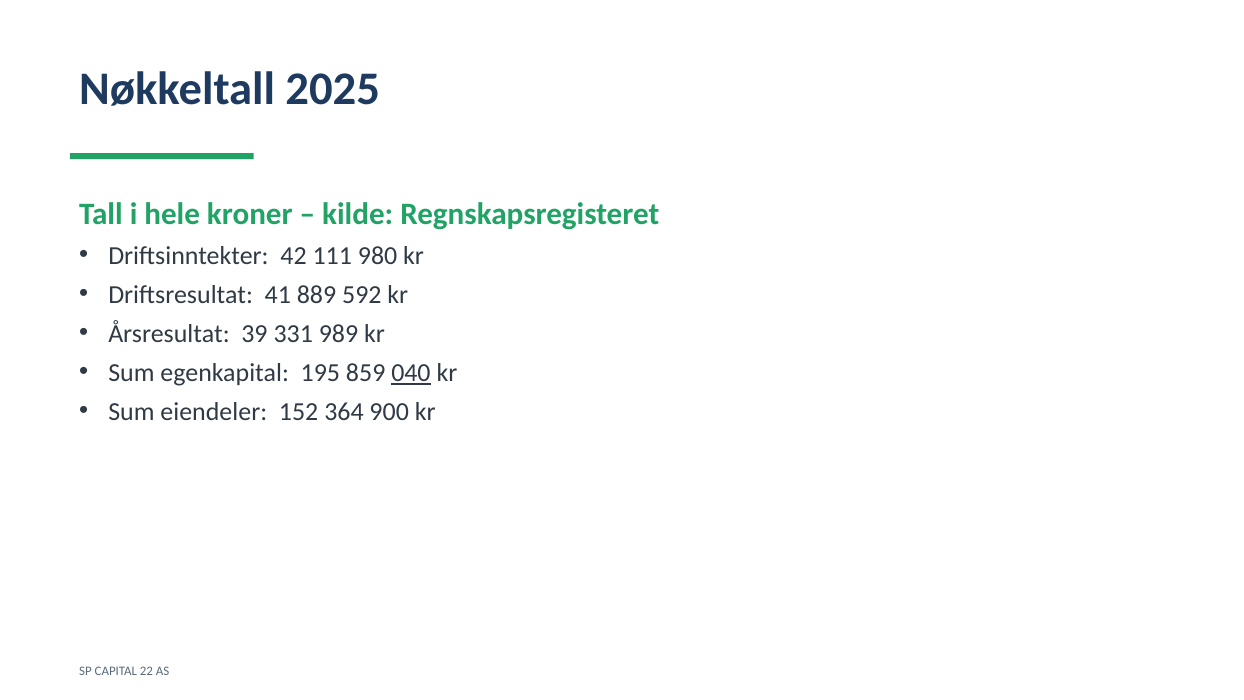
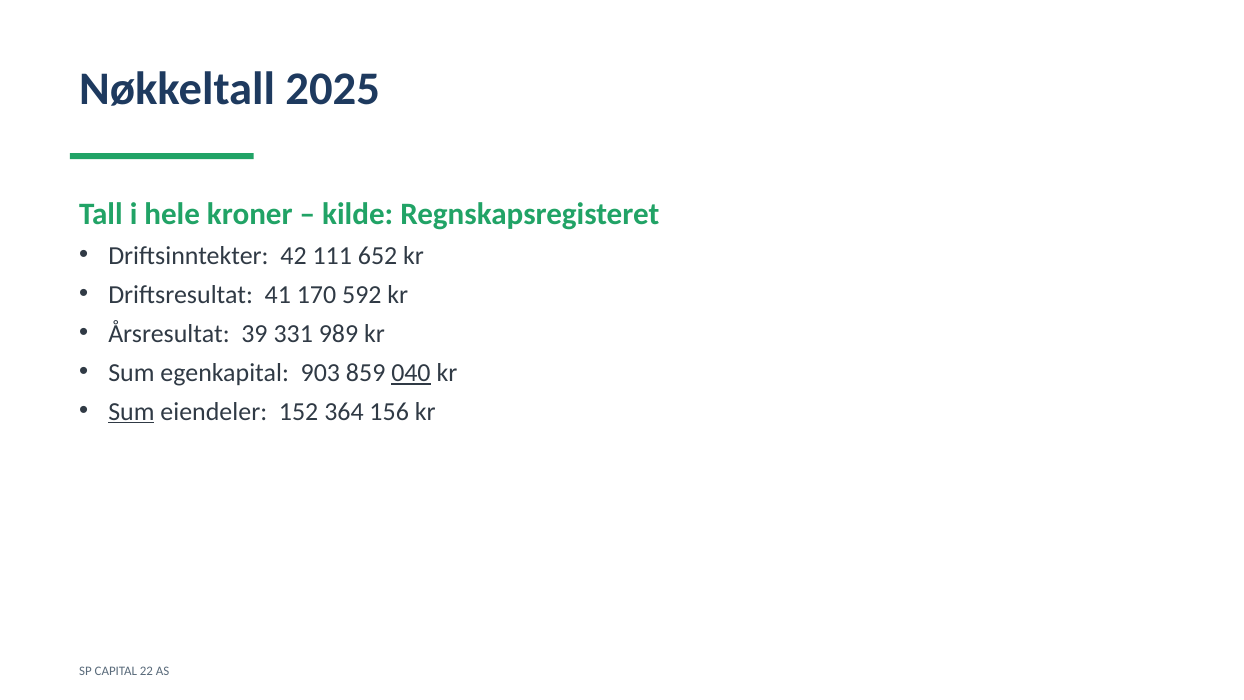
980: 980 -> 652 (378, 256)
889: 889 -> 170 (317, 295)
195: 195 -> 903 (320, 372)
Sum underline: none -> present (131, 411)
900: 900 -> 156 (389, 411)
